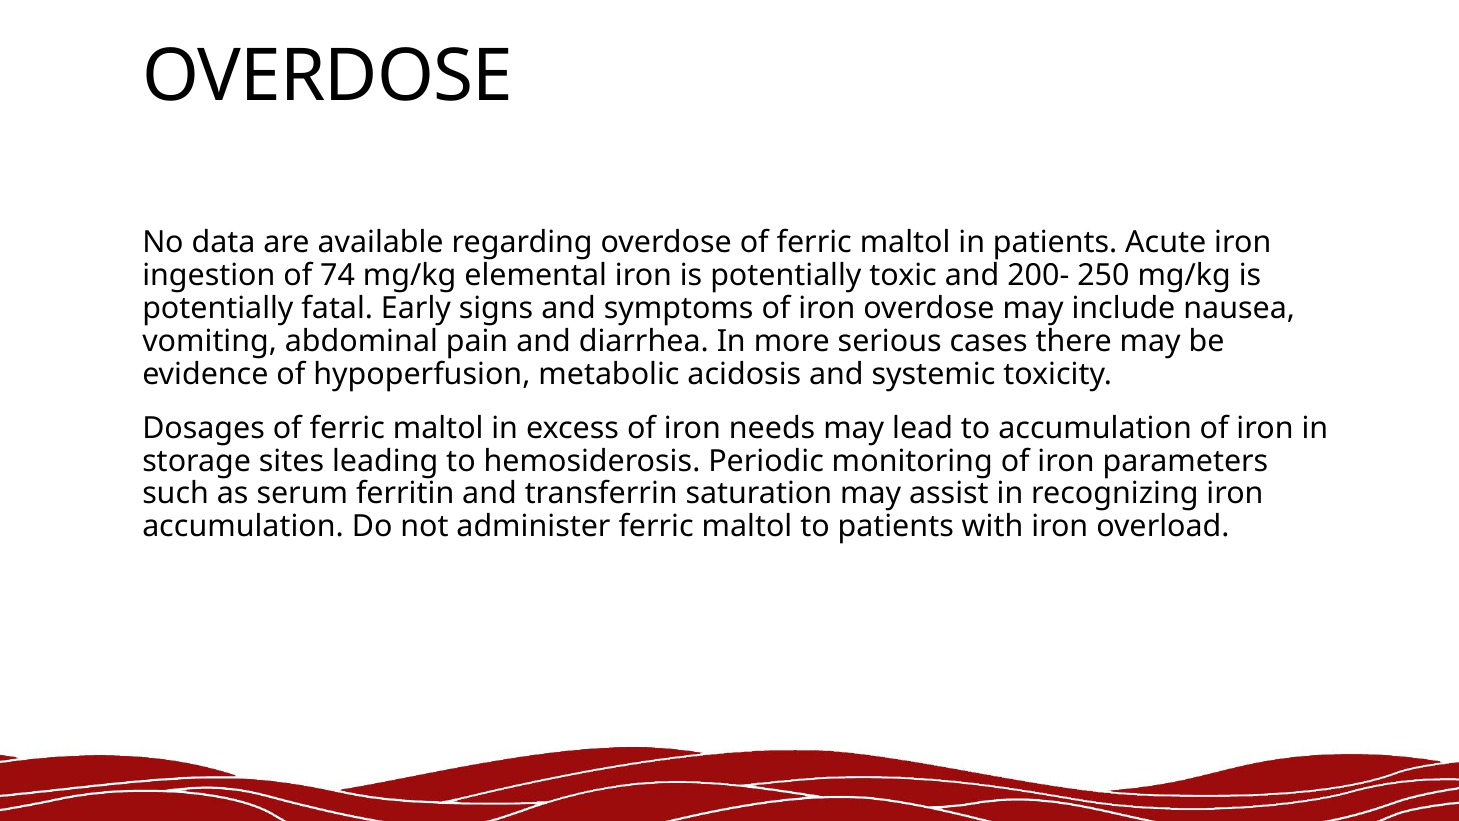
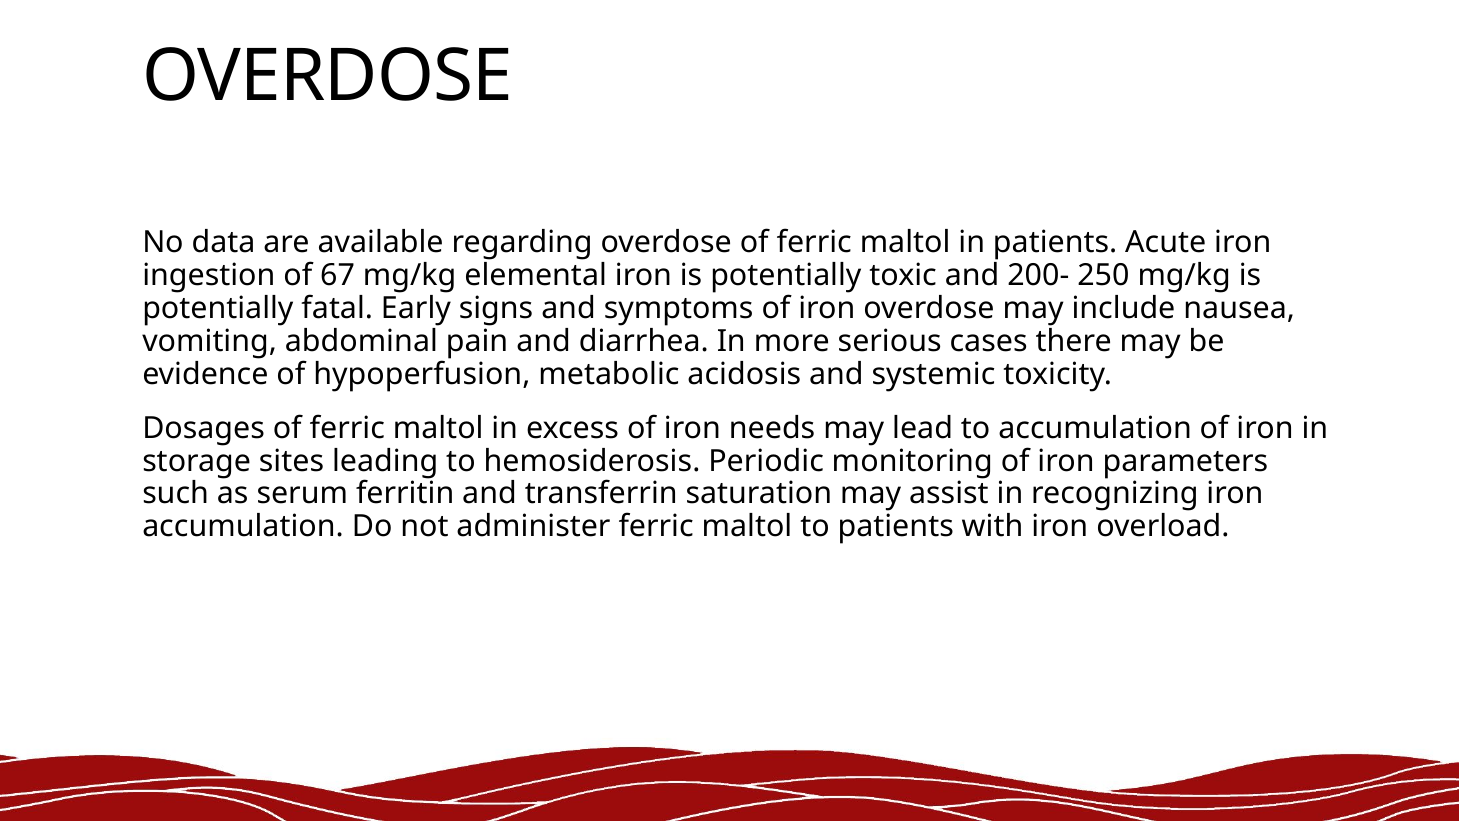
74: 74 -> 67 (338, 275)
